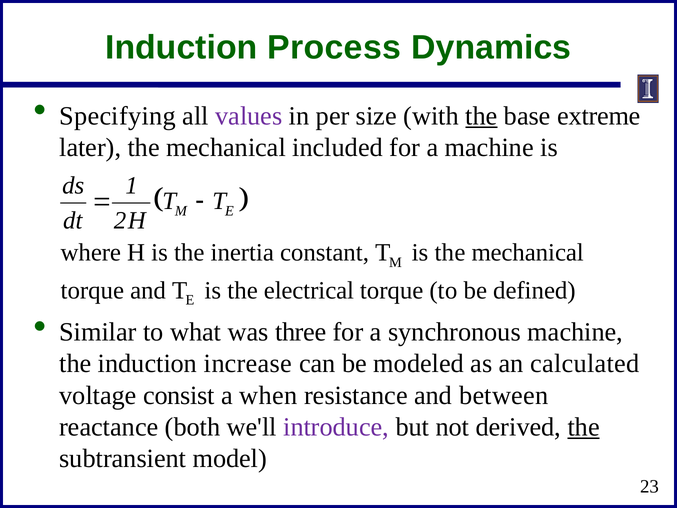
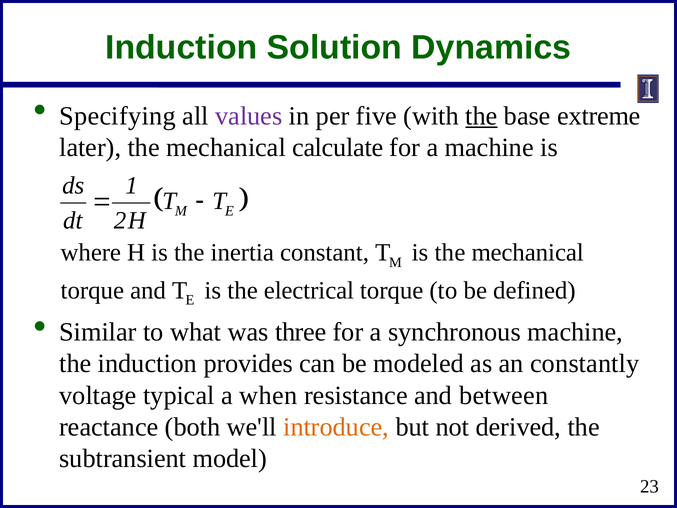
Process: Process -> Solution (334, 47)
size: size -> five (376, 116)
included: included -> calculate (338, 147)
increase: increase -> provides (248, 364)
calculated: calculated -> constantly (585, 364)
consist: consist -> typical (179, 395)
introduce colour: purple -> orange (336, 427)
the underline: present -> none (584, 427)
